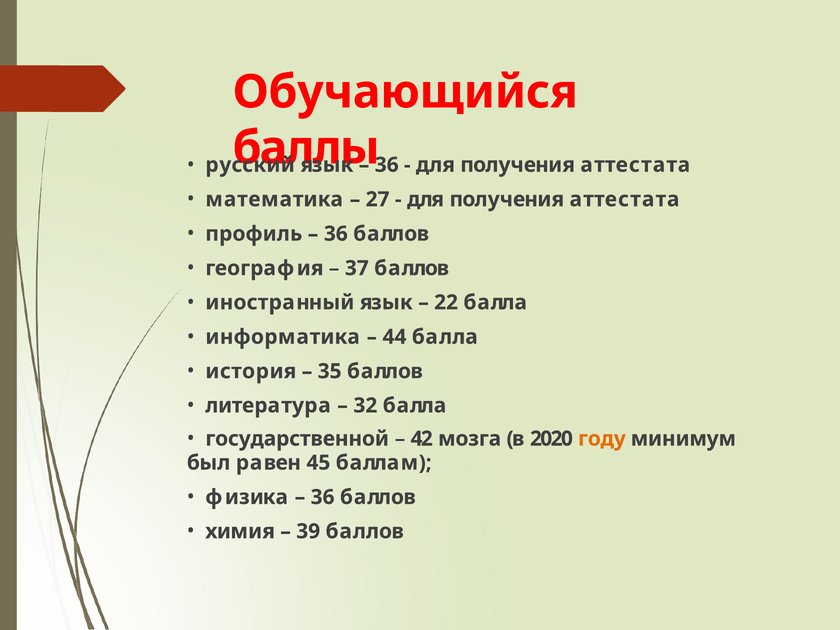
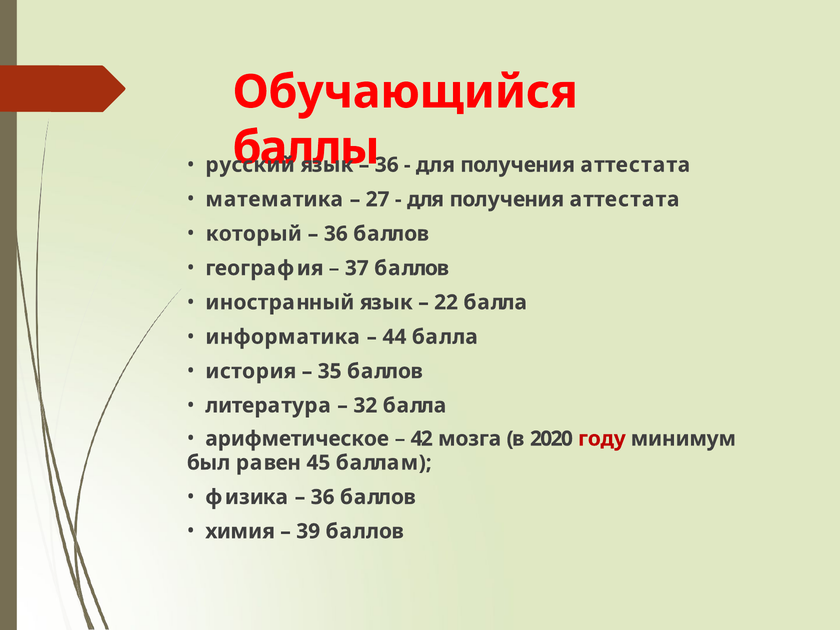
профиль: профиль -> который (254, 234)
государственной: государственной -> арифметическое (297, 439)
году colour: orange -> red (602, 439)
